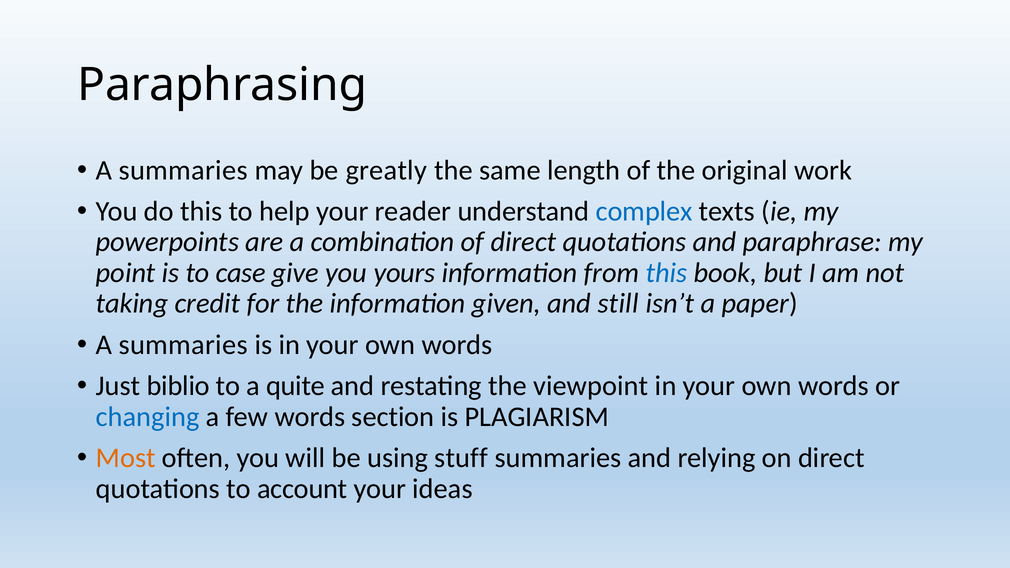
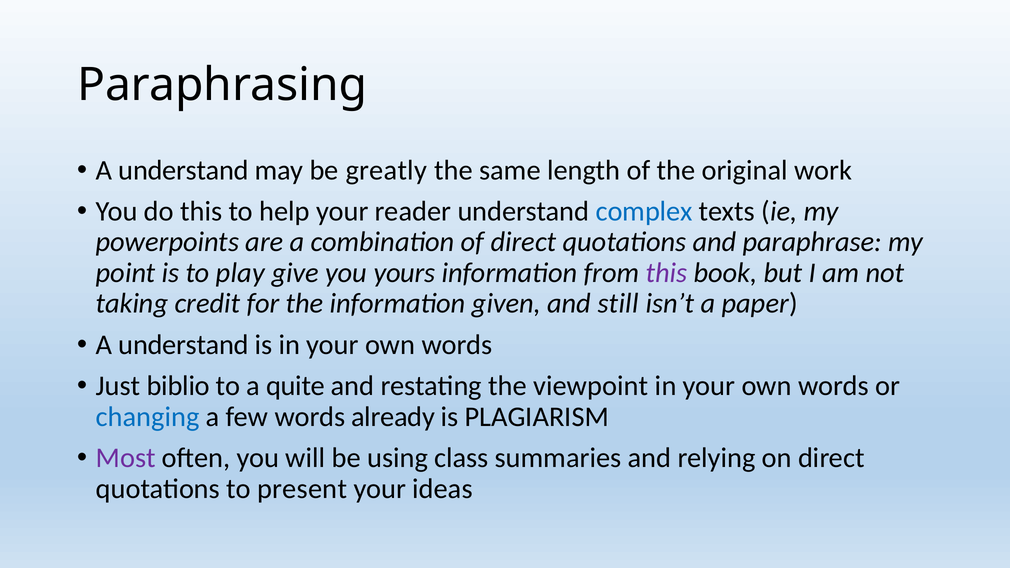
summaries: summaries -> understand (184, 170)
case: case -> play (240, 273)
this colour: blue -> purple (666, 273)
summaries: summaries -> understand (184, 345)
section: section -> already (393, 417)
Most colour: orange -> purple (126, 458)
stuff: stuff -> class (461, 458)
account: account -> present (302, 489)
